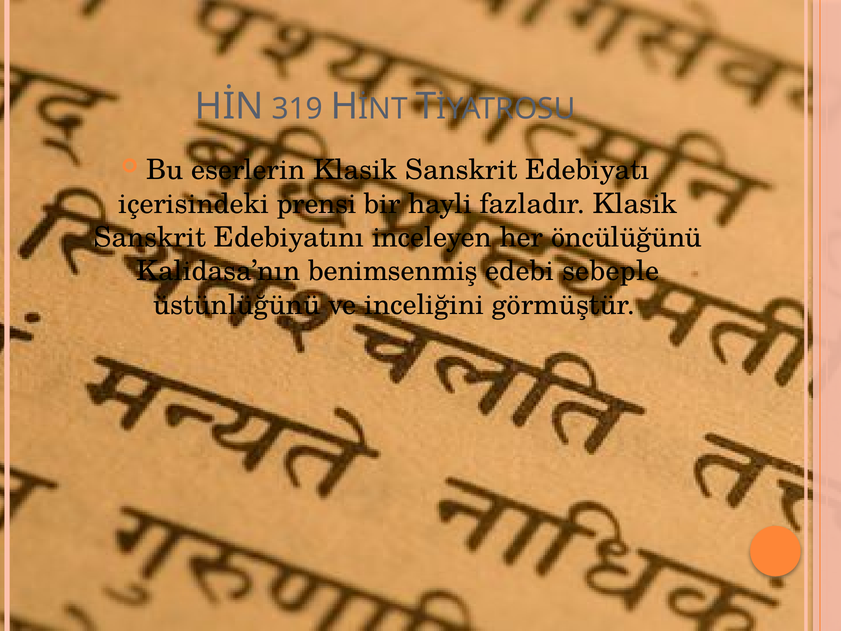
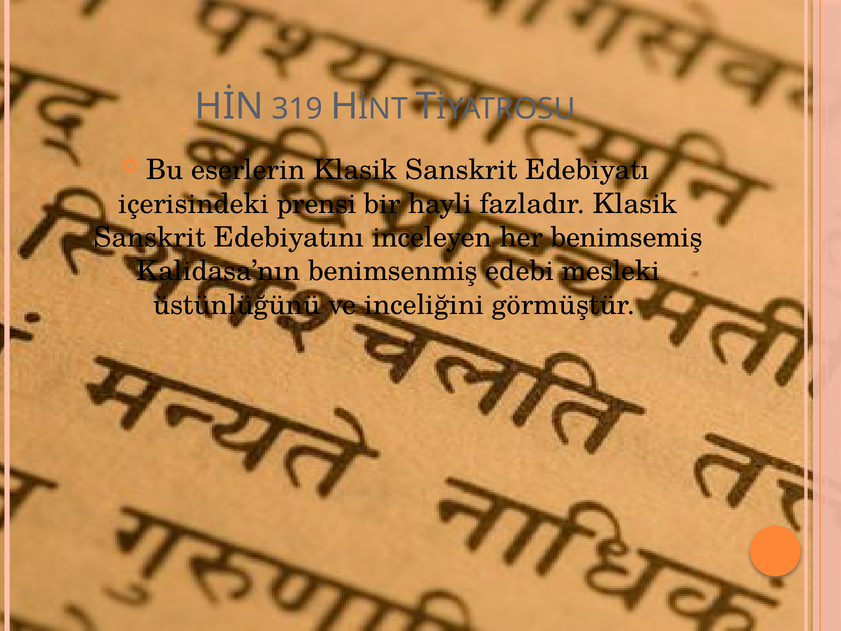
öncülüğünü: öncülüğünü -> benimsemiş (627, 237)
sebeple: sebeple -> mesleki (611, 271)
